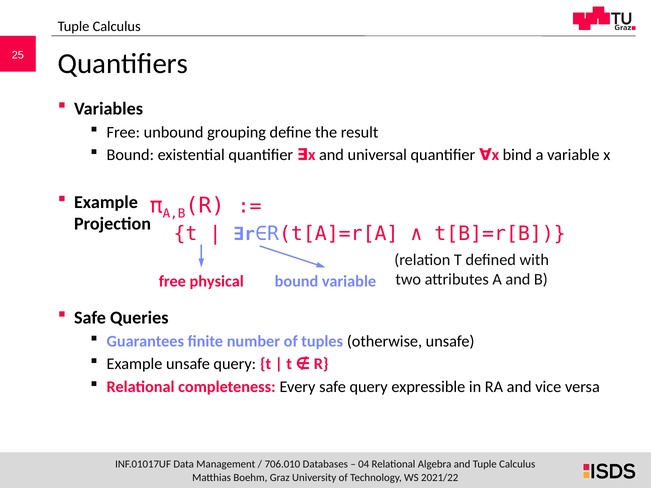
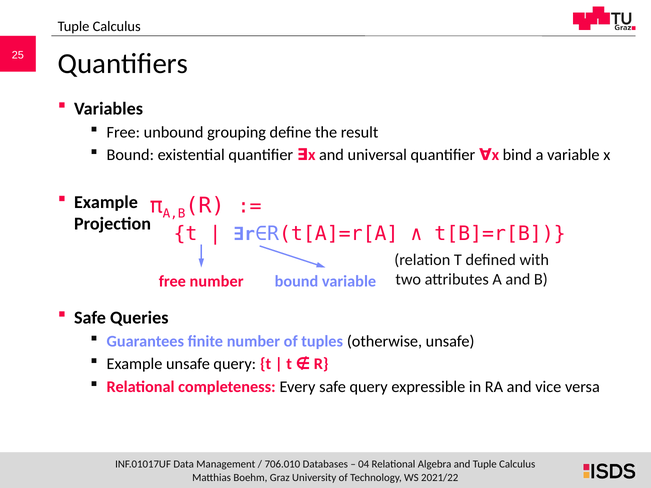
free physical: physical -> number (217, 282)
